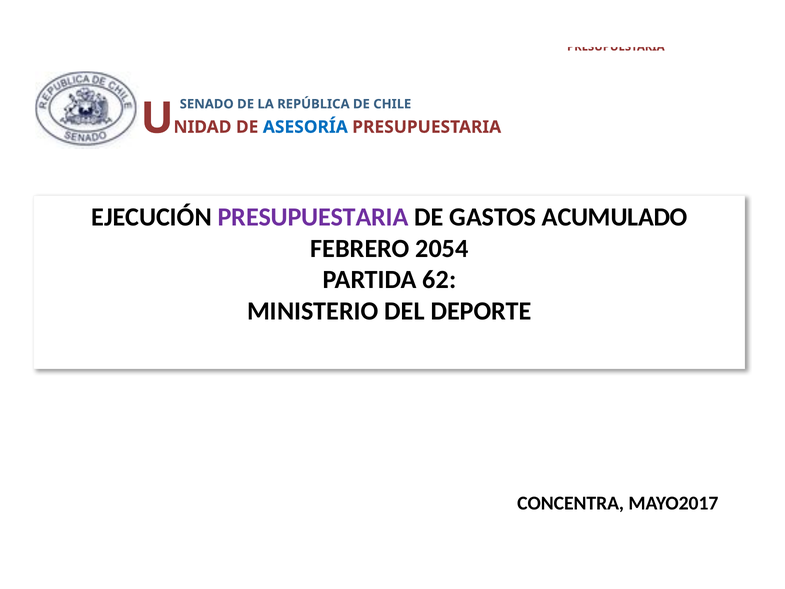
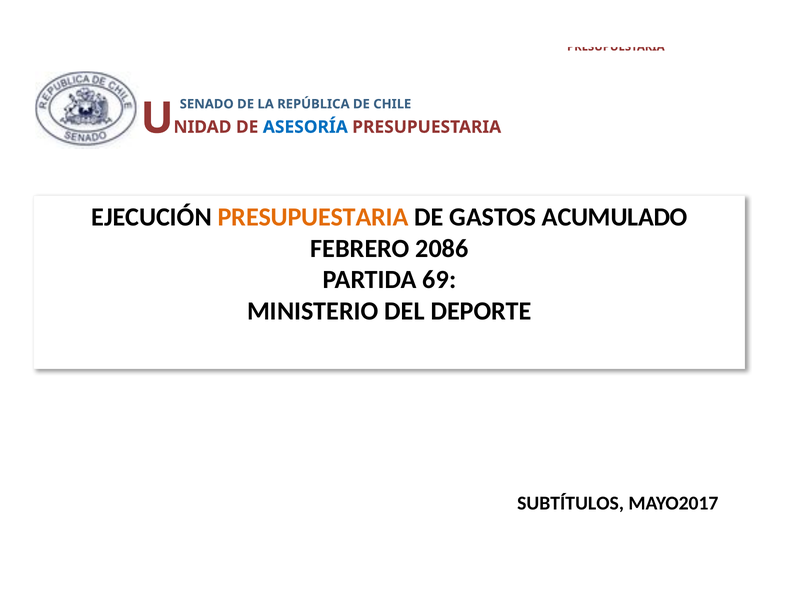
PRESUPUESTARIA colour: purple -> orange (313, 217)
2054: 2054 -> 2086 (442, 248)
62: 62 -> 69 (439, 280)
CONCENTRA: CONCENTRA -> SUBTÍTULOS (571, 503)
